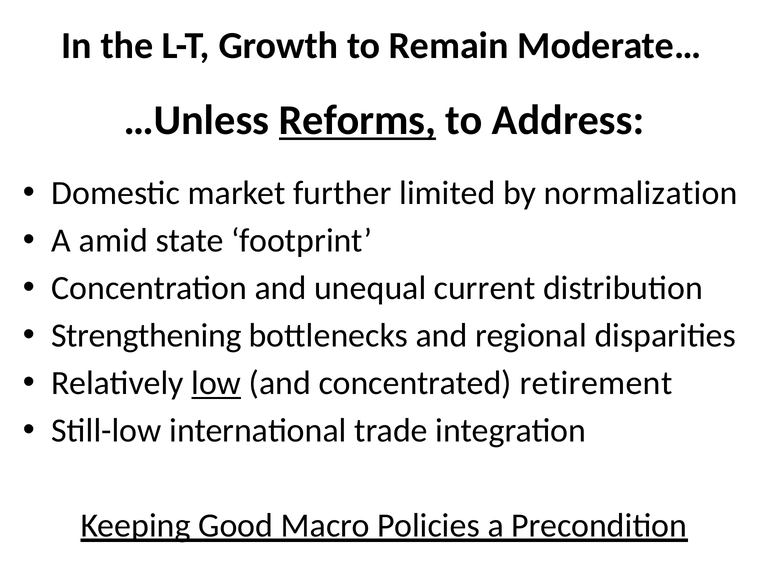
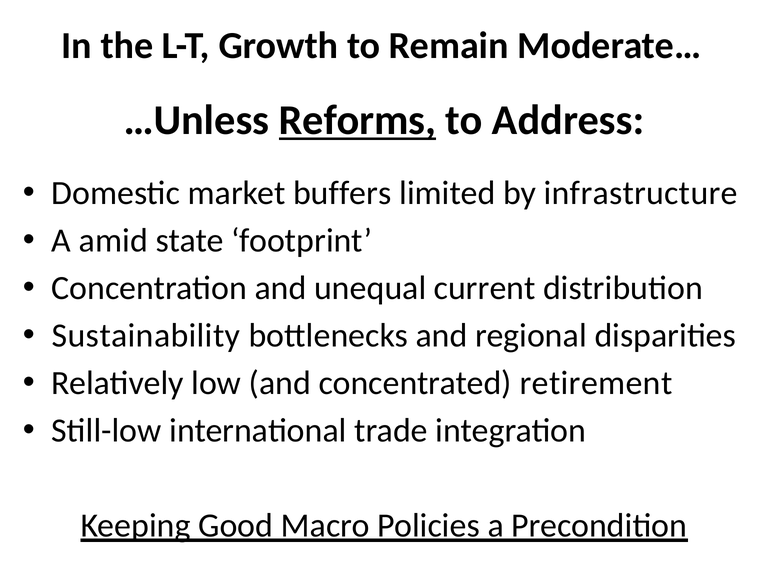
further: further -> buffers (342, 193)
normalization: normalization -> infrastructure (641, 193)
Strengthening: Strengthening -> Sustainability (146, 336)
low underline: present -> none (216, 383)
